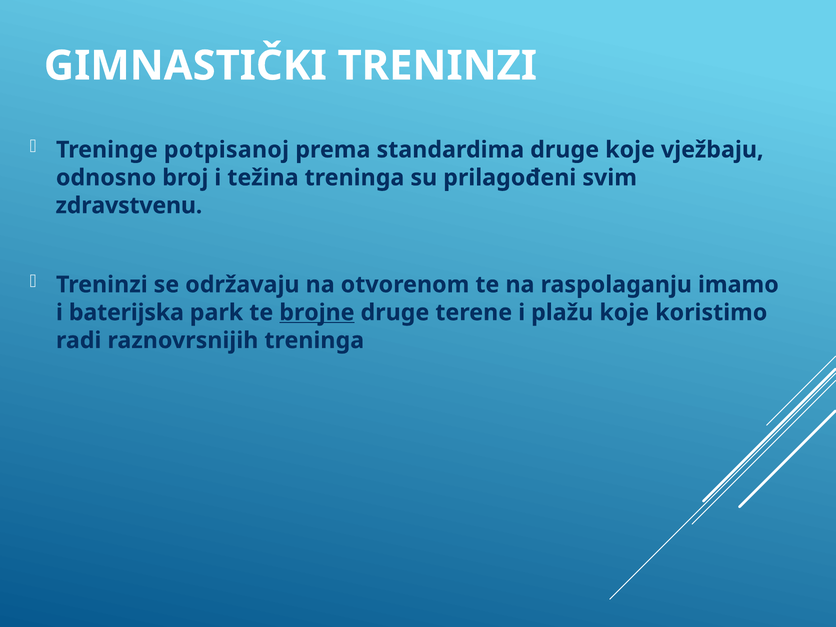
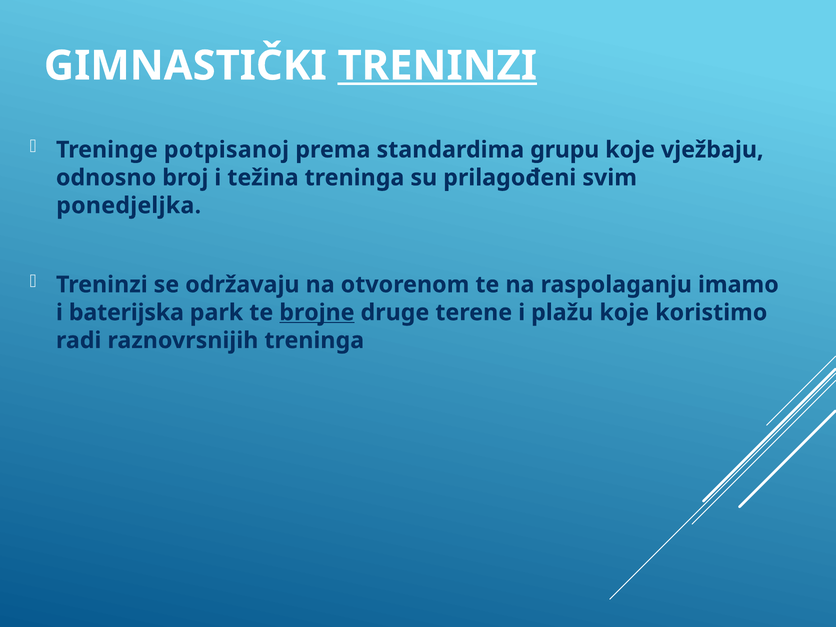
TRENINZI underline: none -> present (437, 66)
standardima druge: druge -> grupu (565, 150)
zdravstvenu: zdravstvenu -> ponedjeljka (129, 206)
